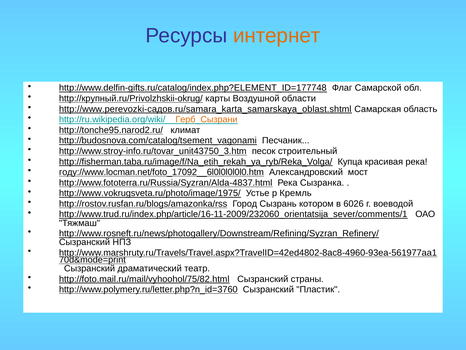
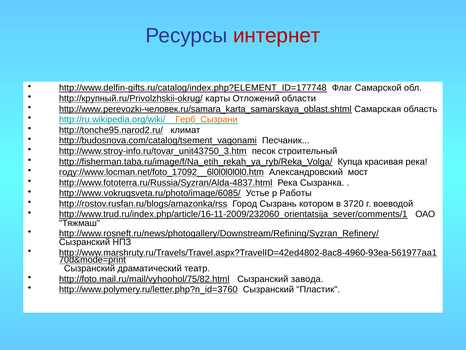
интернет colour: orange -> red (277, 36)
Воздушной: Воздушной -> Отложений (256, 98)
http://www.perevozki-садов.ru/samara_karta_samarskaya_oblast.shtml: http://www.perevozki-садов.ru/samara_karta_samarskaya_oblast.shtml -> http://www.perevozki-человек.ru/samara_karta_samarskaya_oblast.shtml (205, 109)
http://www.vokrugsveta.ru/photo/image/1975/: http://www.vokrugsveta.ru/photo/image/1975/ -> http://www.vokrugsveta.ru/photo/image/6085/ (150, 193)
Кремль: Кремль -> Работы (296, 193)
6026: 6026 -> 3720 (354, 203)
страны: страны -> завода (307, 279)
